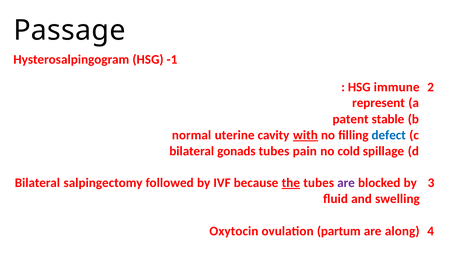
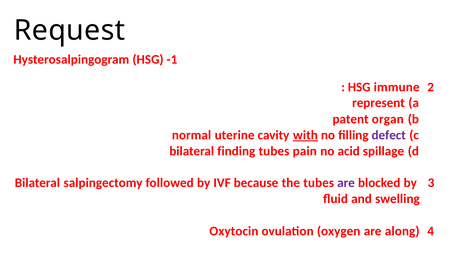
Passage: Passage -> Request (69, 30)
stable: stable -> organ (388, 119)
defect colour: blue -> purple (389, 135)
gonads: gonads -> finding (236, 151)
cold: cold -> acid (349, 151)
the underline: present -> none (291, 183)
partum: partum -> oxygen (339, 231)
